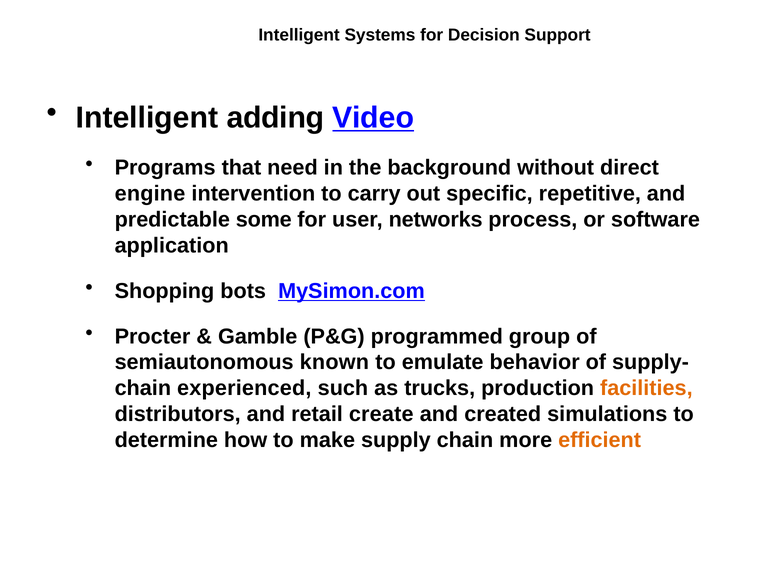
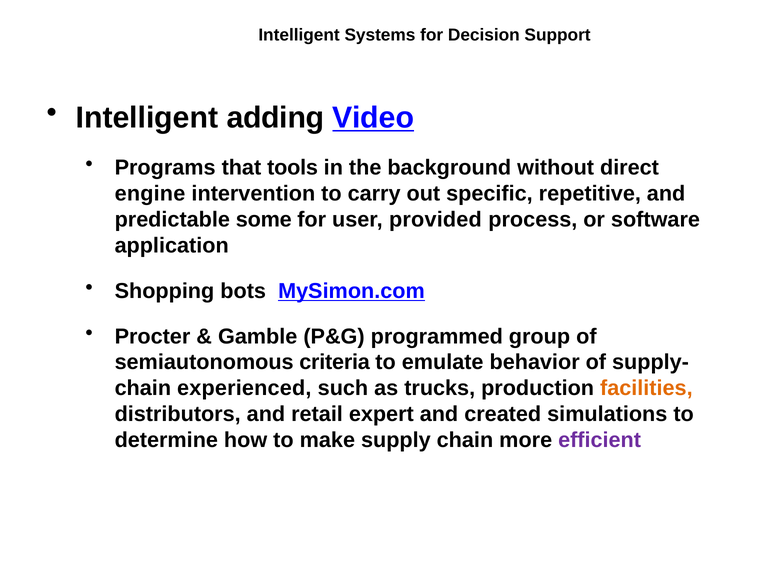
need: need -> tools (293, 167)
networks: networks -> provided (435, 219)
known: known -> criteria (335, 362)
create: create -> expert (381, 414)
efficient colour: orange -> purple (600, 440)
